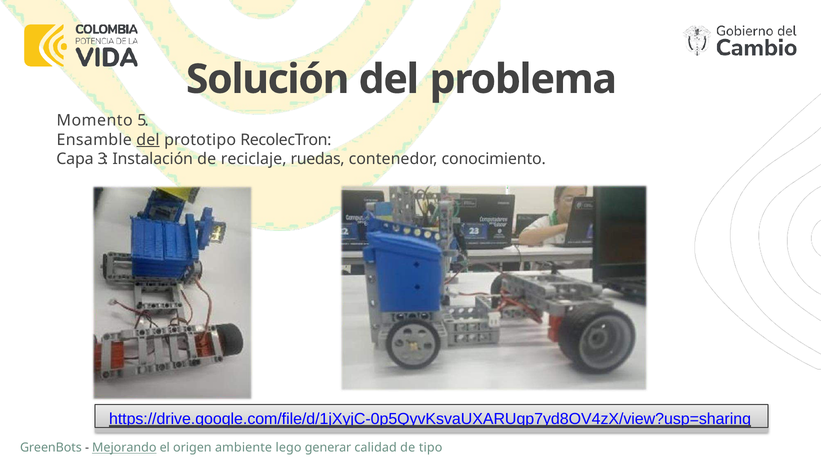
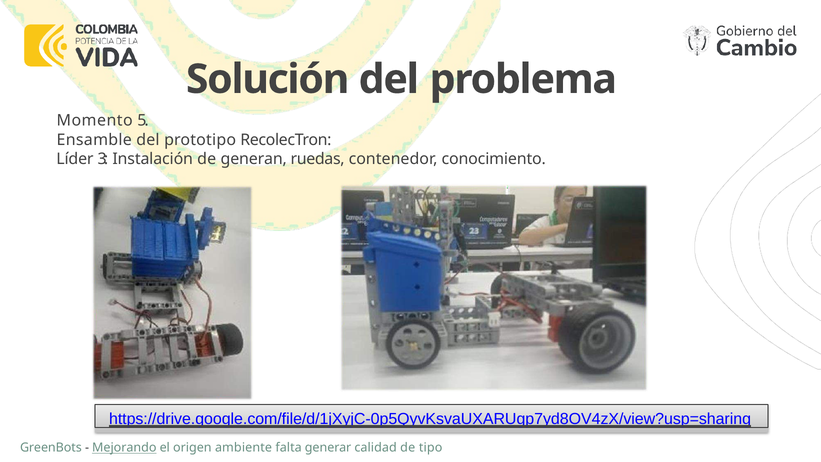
del underline: present -> none (148, 140)
Capa: Capa -> Líder (75, 159)
reciclaje: reciclaje -> generan (254, 159)
lego: lego -> falta (289, 448)
